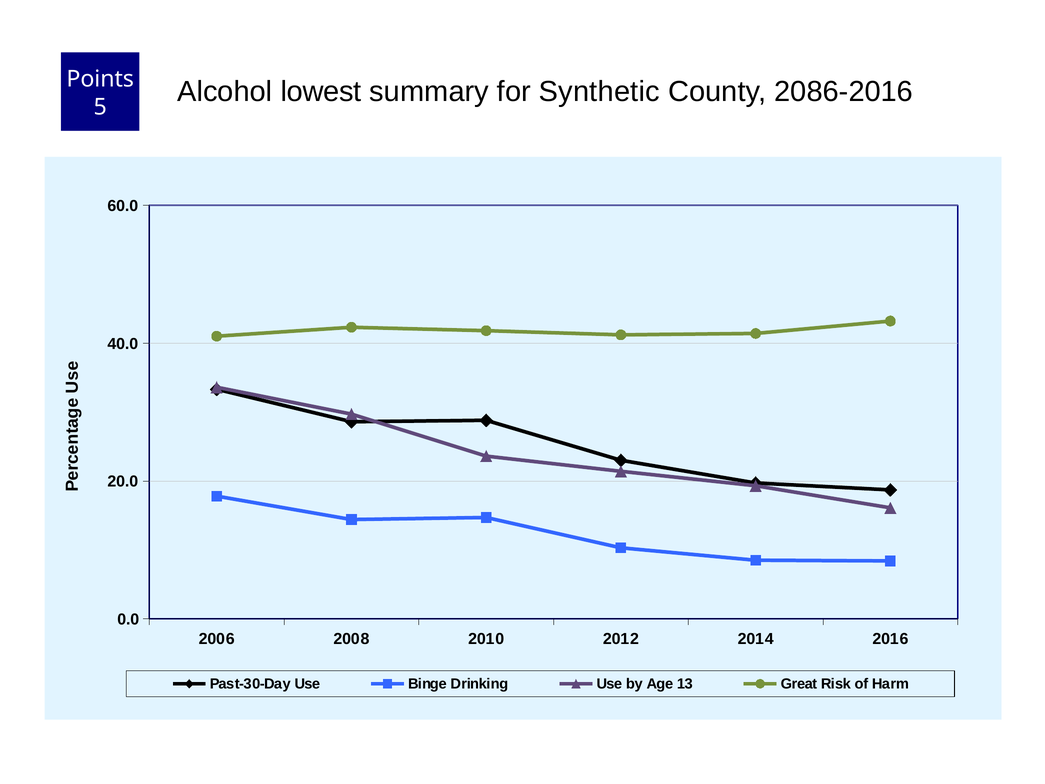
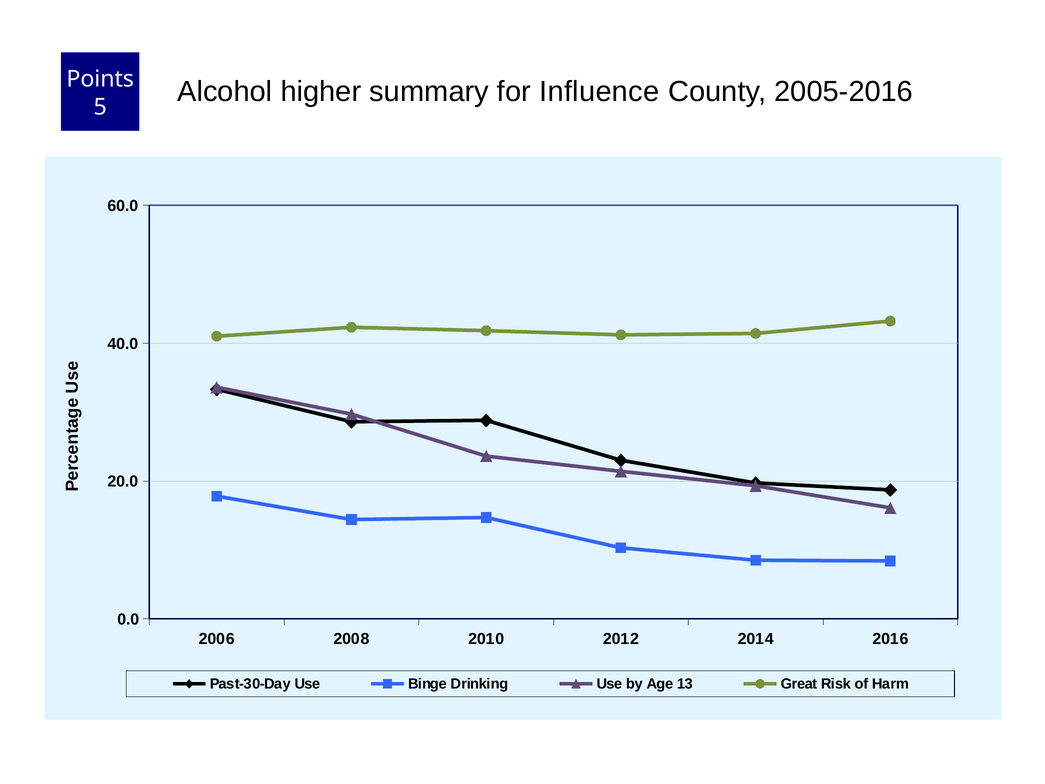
lowest: lowest -> higher (321, 92)
Synthetic: Synthetic -> Influence (599, 92)
2086-2016: 2086-2016 -> 2005-2016 (844, 92)
